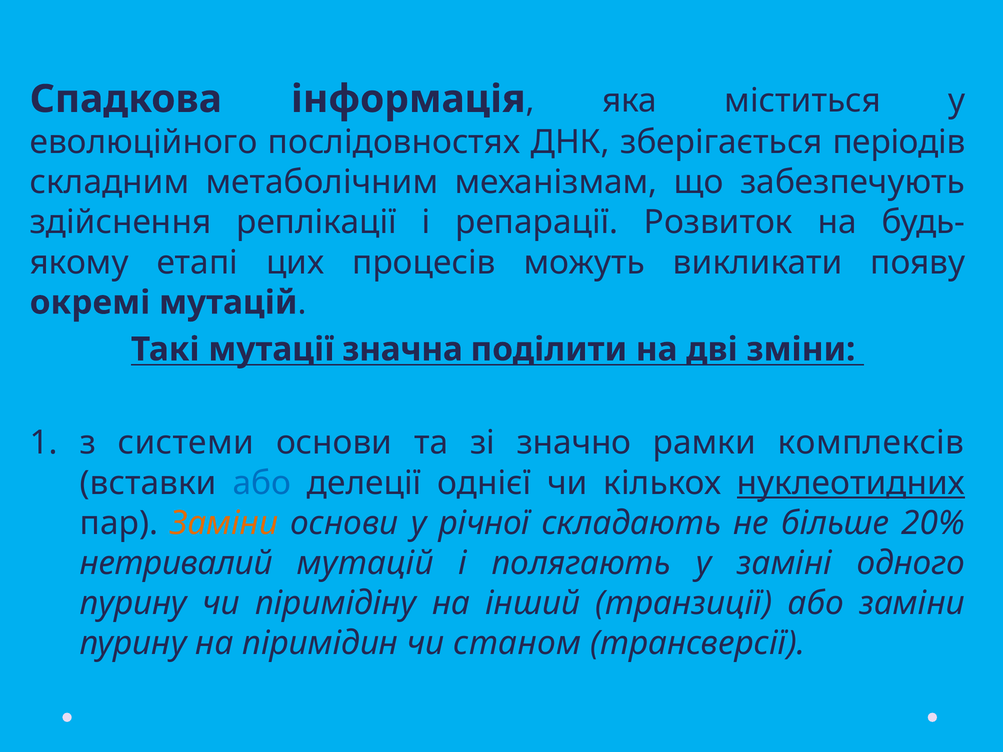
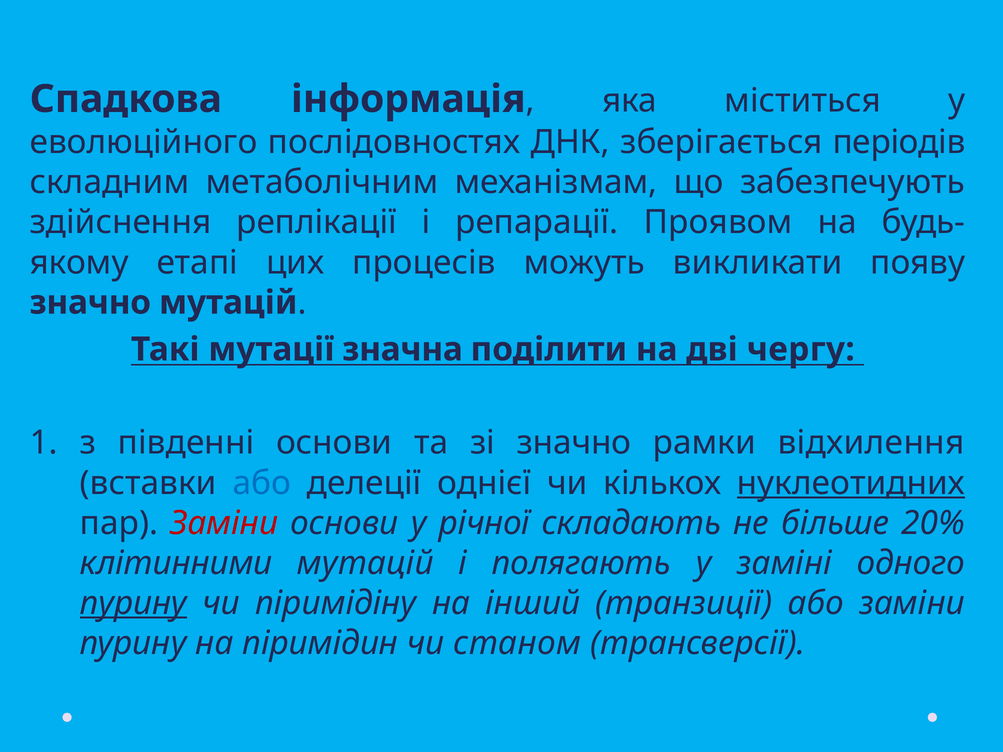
Розвиток: Розвиток -> Проявом (718, 222)
окремі: окремі -> значно (90, 303)
зміни: зміни -> чергу (801, 349)
системи: системи -> південні (186, 443)
комплексів: комплексів -> відхилення (871, 443)
Заміни colour: orange -> red (224, 523)
нетривалий: нетривалий -> клітинними (176, 563)
пурину underline: none -> present (134, 604)
